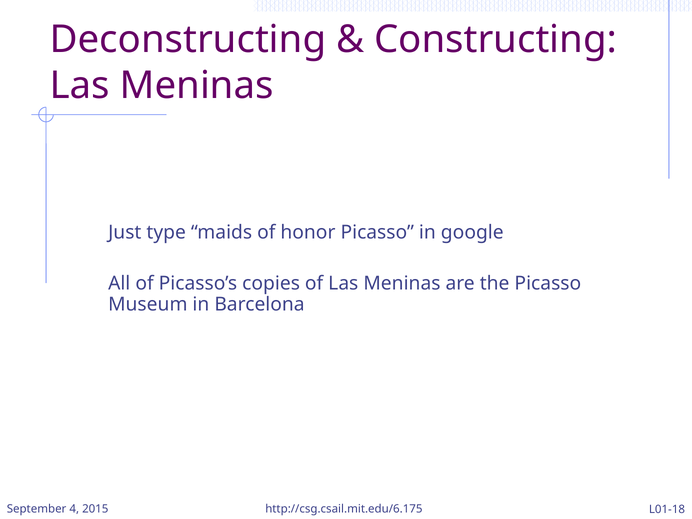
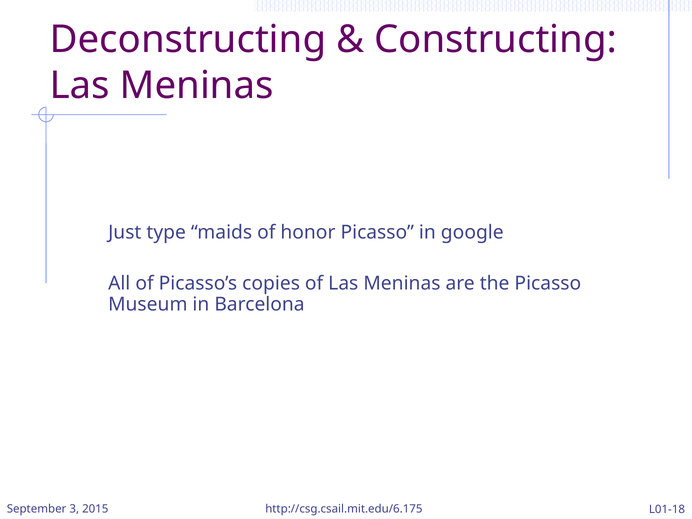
4: 4 -> 3 (74, 509)
